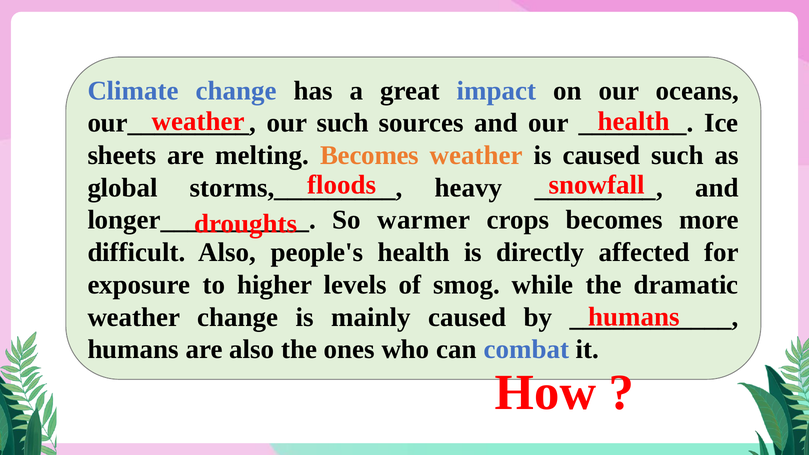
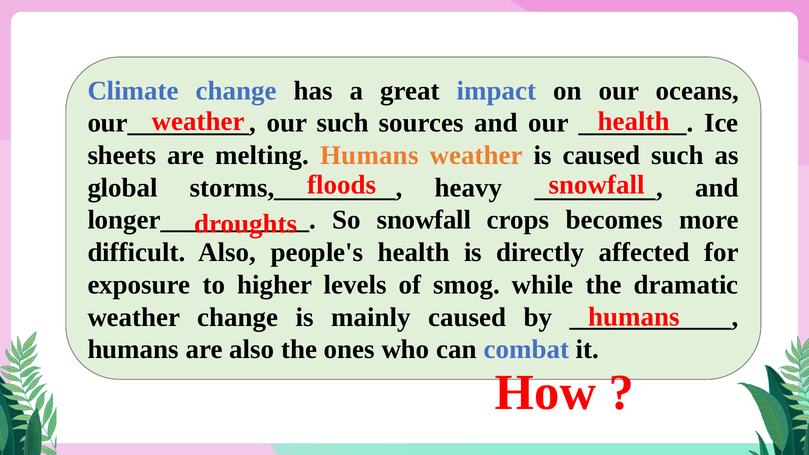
melting Becomes: Becomes -> Humans (369, 155)
So warmer: warmer -> snowfall (424, 220)
